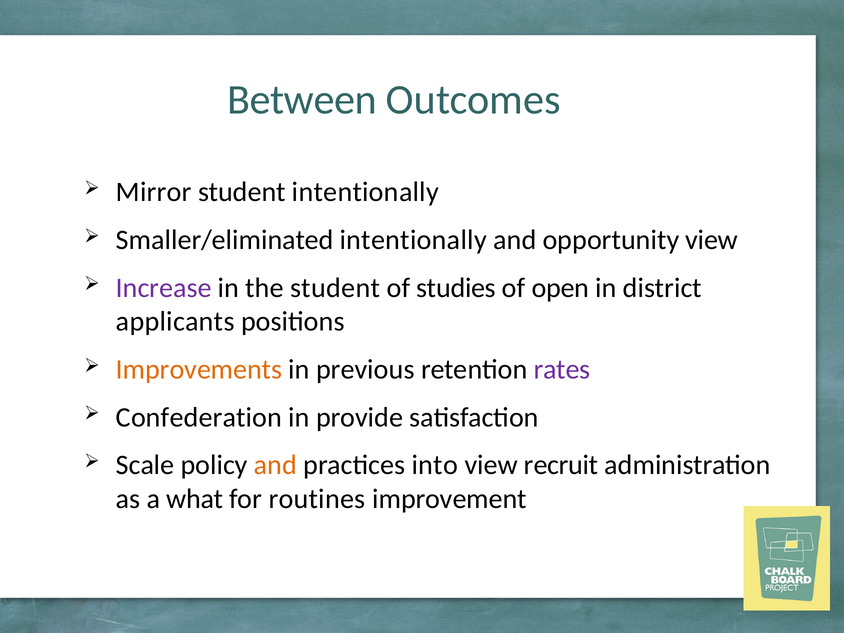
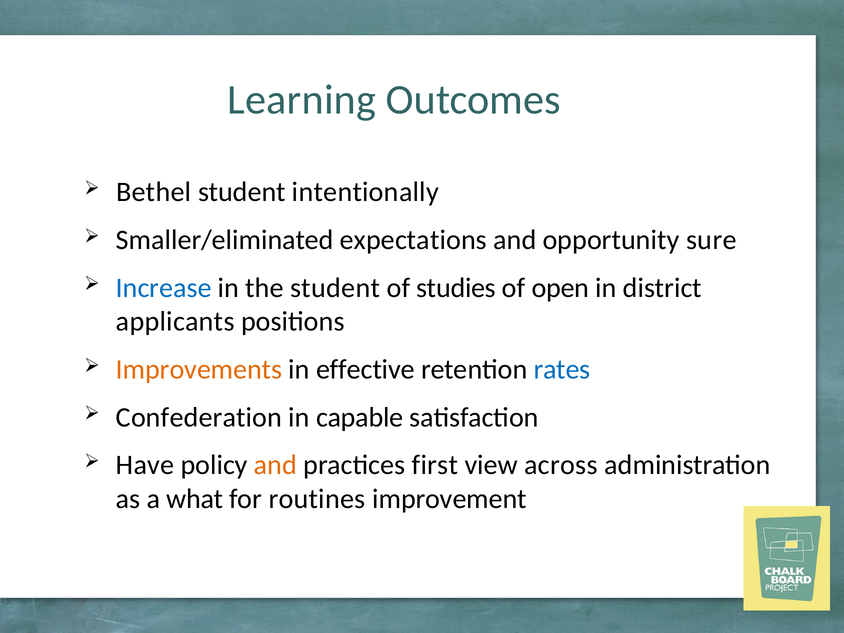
Between: Between -> Learning (302, 100)
Mirror: Mirror -> Bethel (154, 192)
Smaller/eliminated intentionally: intentionally -> expectations (413, 240)
opportunity view: view -> sure (711, 240)
Increase colour: purple -> blue (164, 288)
previous: previous -> effective (365, 369)
rates colour: purple -> blue (562, 369)
provide: provide -> capable (360, 417)
Scale: Scale -> Have (145, 465)
into: into -> first (435, 465)
recruit: recruit -> across (561, 465)
